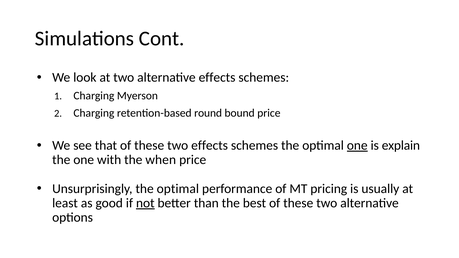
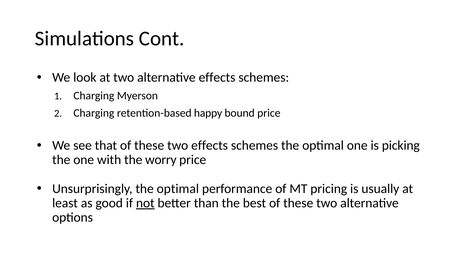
round: round -> happy (208, 113)
one underline: present -> none (357, 146)
explain: explain -> picking (401, 146)
when: when -> worry (161, 160)
